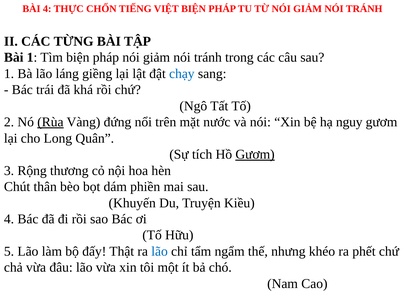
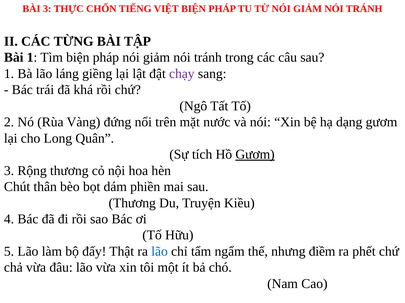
BÀI 4: 4 -> 3 (47, 9)
chạy colour: blue -> purple (182, 74)
Rùa underline: present -> none (50, 122)
nguy: nguy -> dạng (349, 122)
Khuyến: Khuyến -> Thương (132, 203)
khéo: khéo -> điềm (322, 252)
